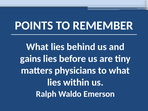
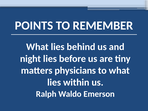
gains: gains -> night (31, 59)
